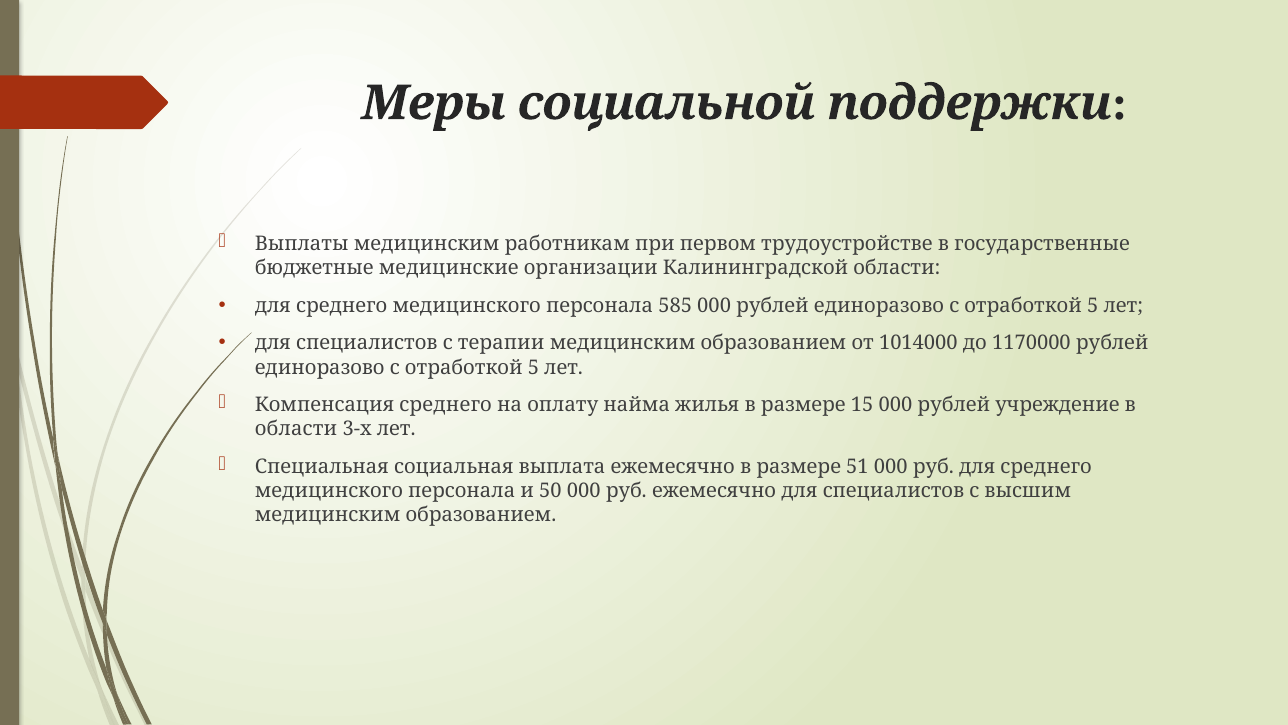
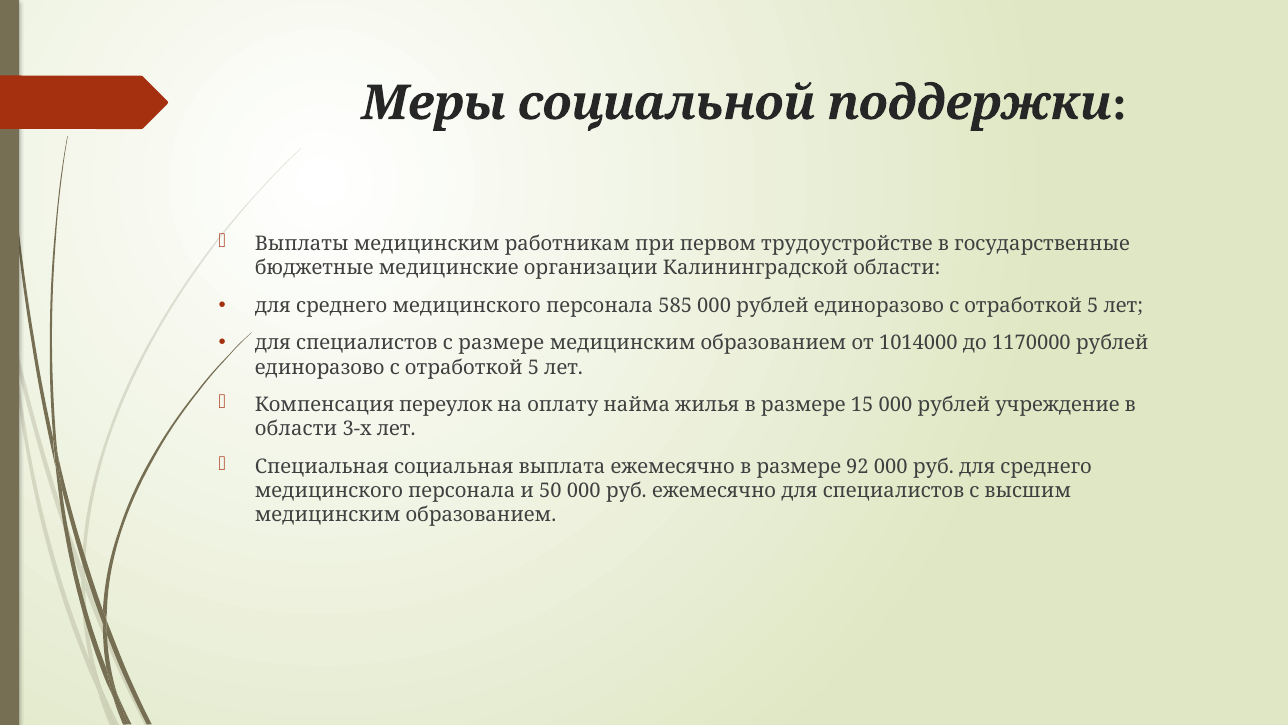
с терапии: терапии -> размере (501, 343)
Компенсация среднего: среднего -> переулок (446, 405)
51: 51 -> 92 (857, 466)
